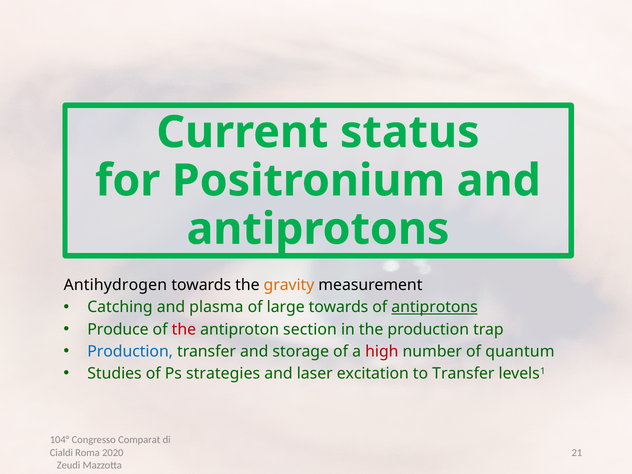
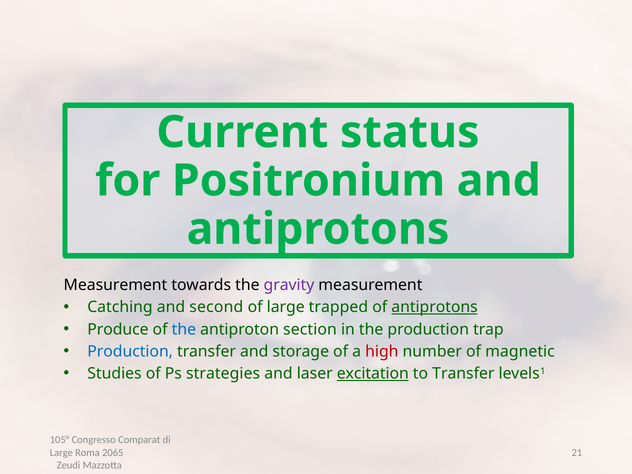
Antihydrogen: Antihydrogen -> Measurement (115, 285)
gravity colour: orange -> purple (289, 285)
plasma: plasma -> second (216, 307)
large towards: towards -> trapped (338, 307)
the colour: red -> blue (184, 329)
quantum: quantum -> magnetic (520, 351)
excitation underline: none -> present (373, 374)
104°: 104° -> 105° (60, 440)
Cialdi: Cialdi -> Large (61, 453)
2020: 2020 -> 2065 (113, 453)
